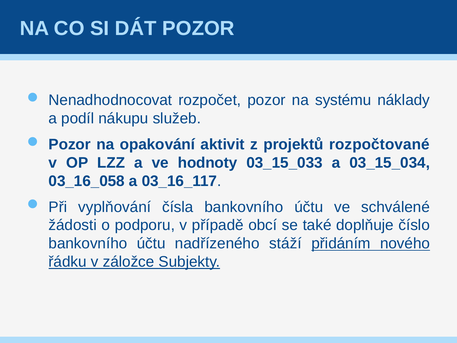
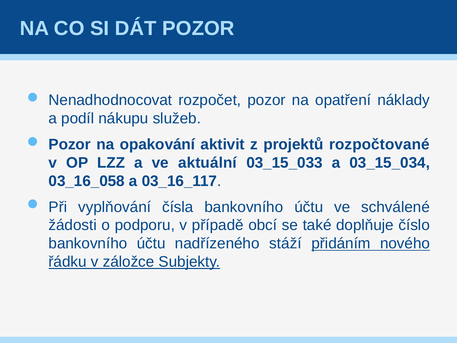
systému: systému -> opatření (343, 100)
hodnoty: hodnoty -> aktuální (207, 163)
